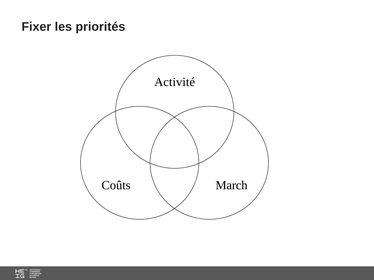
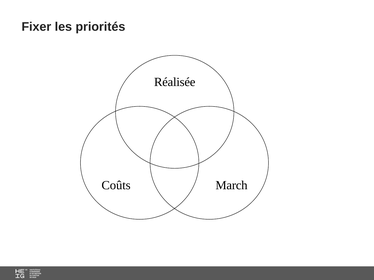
Activité: Activité -> Réalisée (175, 82)
